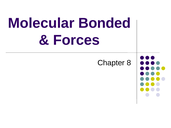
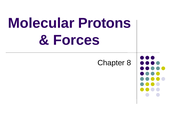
Bonded: Bonded -> Protons (105, 23)
